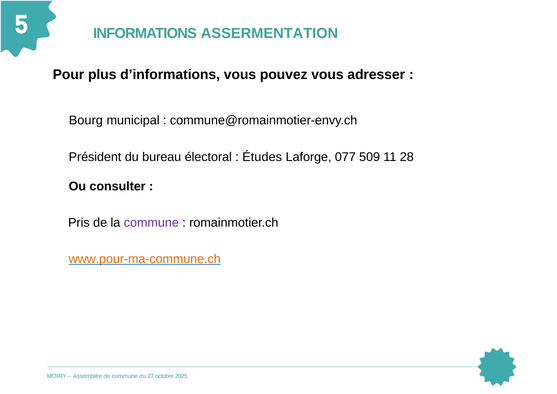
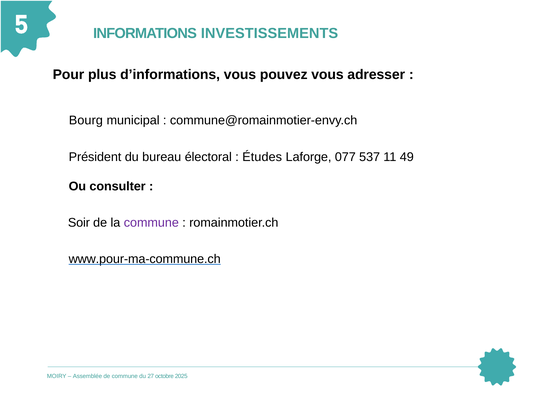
ASSERMENTATION: ASSERMENTATION -> INVESTISSEMENTS (270, 33)
509: 509 -> 537 (370, 157)
28: 28 -> 49 (407, 157)
Pris: Pris -> Soir (79, 222)
www.pour-ma-commune.ch colour: orange -> black (145, 259)
